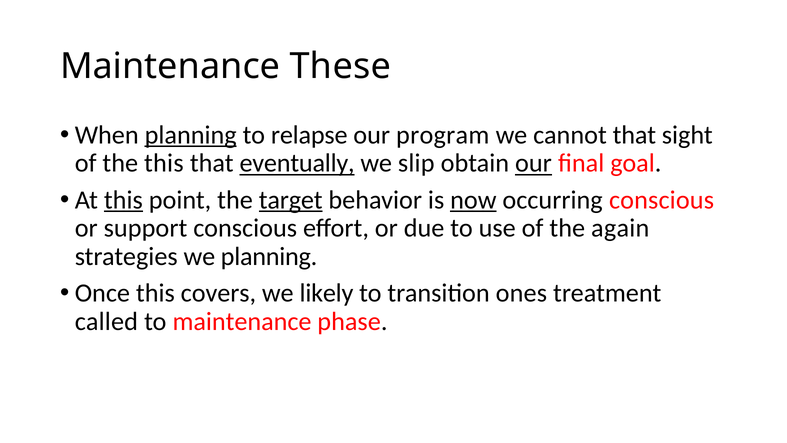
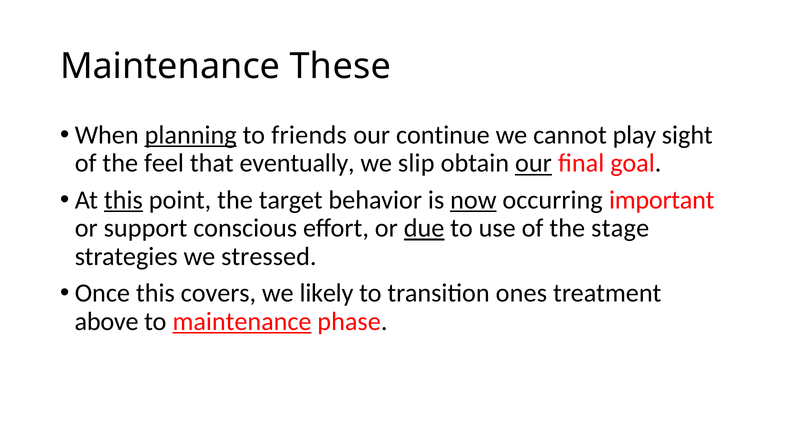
relapse: relapse -> friends (309, 135)
program: program -> continue (443, 135)
cannot that: that -> play (634, 135)
the this: this -> feel (164, 163)
eventually underline: present -> none (297, 163)
target underline: present -> none (291, 200)
occurring conscious: conscious -> important (662, 200)
due underline: none -> present (424, 228)
again: again -> stage (620, 228)
we planning: planning -> stressed (269, 256)
called: called -> above (107, 321)
maintenance underline: none -> present (242, 321)
